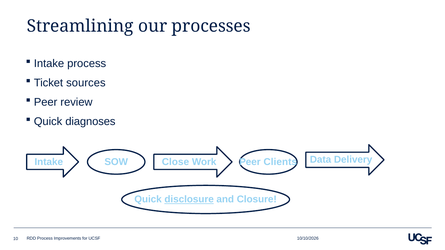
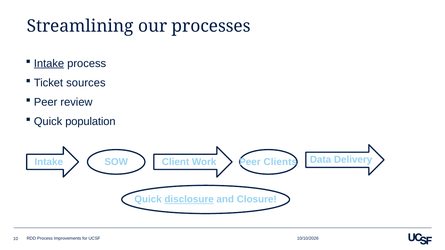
Intake underline: none -> present (49, 63)
diagnoses: diagnoses -> population (90, 122)
Close: Close -> Client (176, 162)
